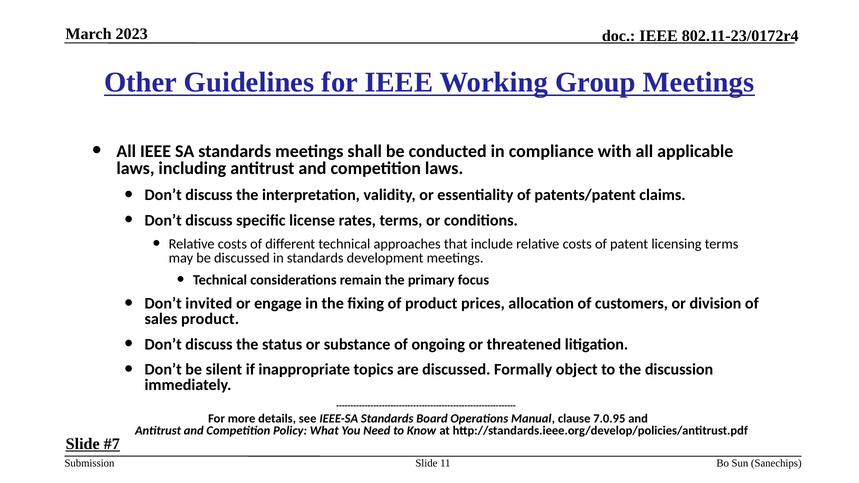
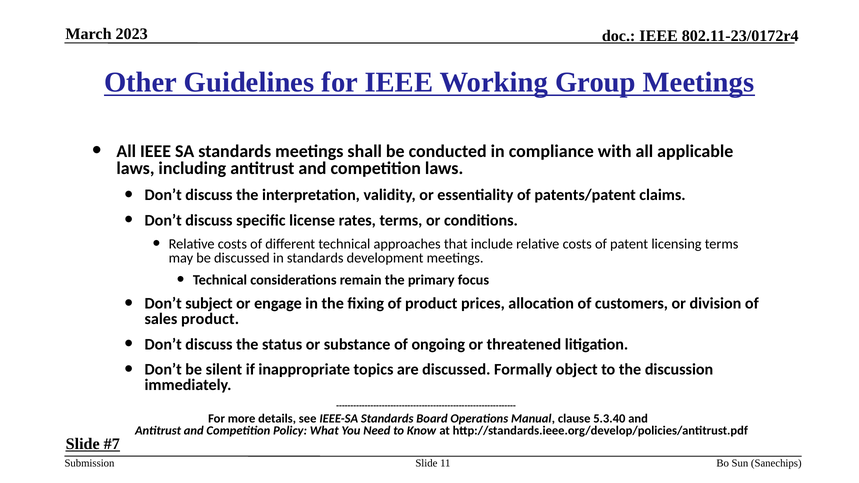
invited: invited -> subject (209, 304)
7.0.95: 7.0.95 -> 5.3.40 (609, 419)
